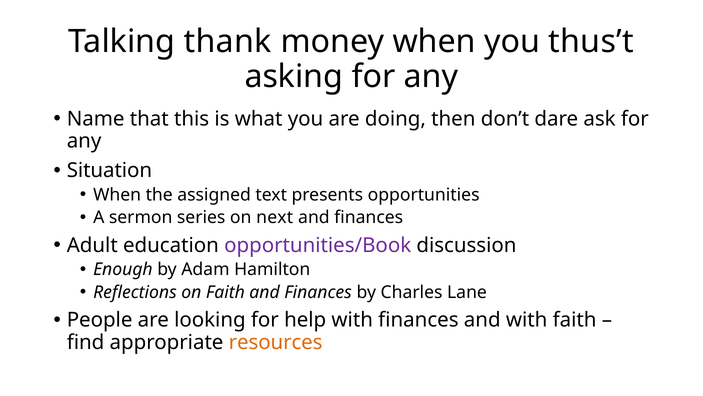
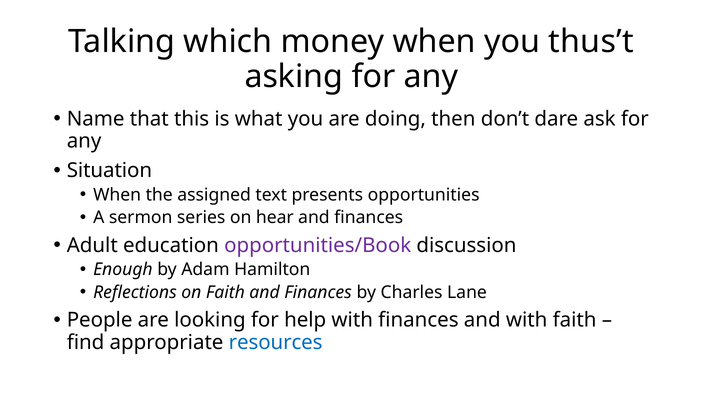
thank: thank -> which (228, 42)
next: next -> hear (275, 217)
resources colour: orange -> blue (276, 342)
